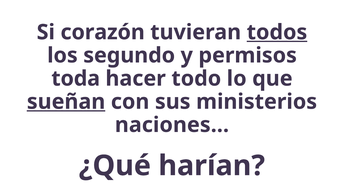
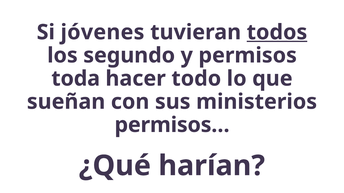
corazón: corazón -> jóvenes (102, 32)
sueñan underline: present -> none (66, 102)
naciones…: naciones… -> permisos… (172, 125)
